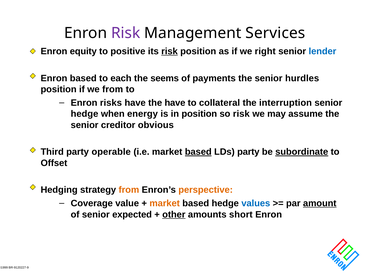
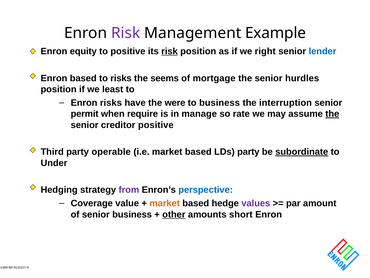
Services: Services -> Example (276, 33)
to each: each -> risks (121, 78)
payments: payments -> mortgage (214, 78)
we from: from -> least (113, 89)
the have: have -> were (175, 103)
to collateral: collateral -> business (219, 103)
hedge: hedge -> permit (85, 114)
energy: energy -> require (143, 114)
in position: position -> manage (199, 114)
so risk: risk -> rate (241, 114)
the underline: none -> present (332, 114)
creditor obvious: obvious -> positive (156, 125)
based underline: present -> none (198, 152)
Offset: Offset -> Under (54, 163)
from colour: orange -> purple (129, 190)
perspective colour: orange -> blue (206, 190)
values colour: blue -> purple (256, 203)
amount underline: present -> none (320, 203)
senior expected: expected -> business (132, 214)
